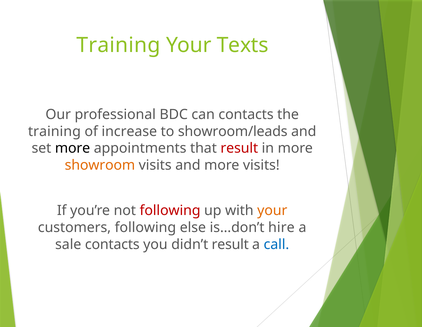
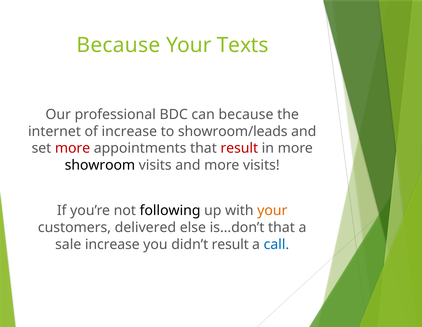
Training: Training -> Because (118, 45)
can contacts: contacts -> because (246, 115)
training: training -> internet (54, 131)
more colour: black -> red (73, 148)
showroom colour: orange -> black (100, 165)
following colour: red -> black (170, 211)
customers following: following -> delivered (145, 228)
is…don’t hire: hire -> that (281, 228)
sale contacts: contacts -> increase (112, 244)
